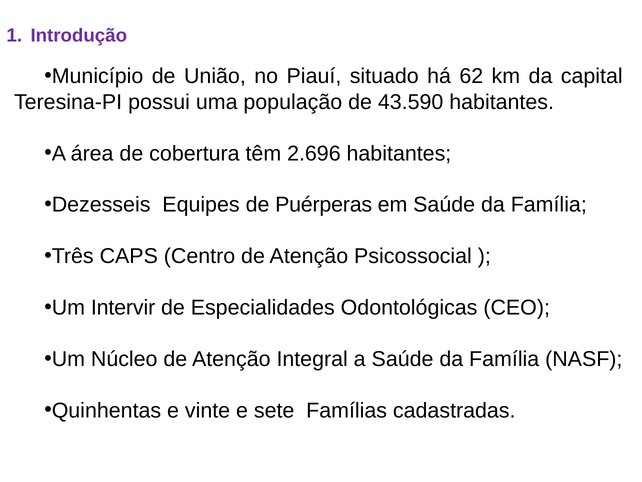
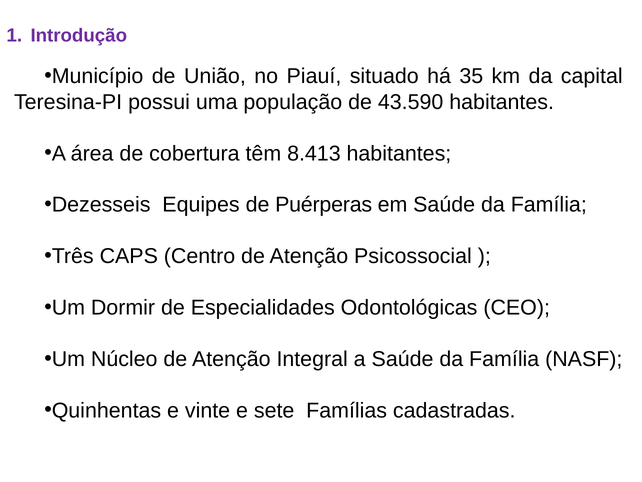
62: 62 -> 35 (471, 76)
2.696: 2.696 -> 8.413 (314, 153)
Intervir: Intervir -> Dormir (123, 307)
